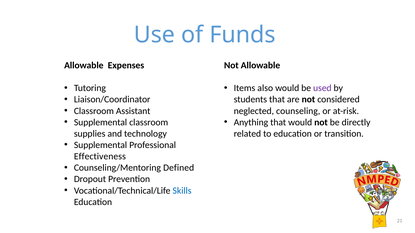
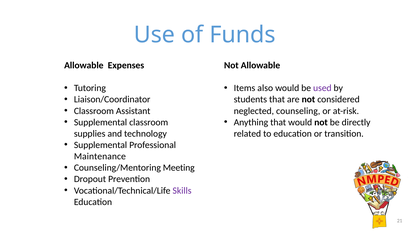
Effectiveness: Effectiveness -> Maintenance (100, 157)
Defined: Defined -> Meeting (179, 168)
Skills colour: blue -> purple (182, 191)
